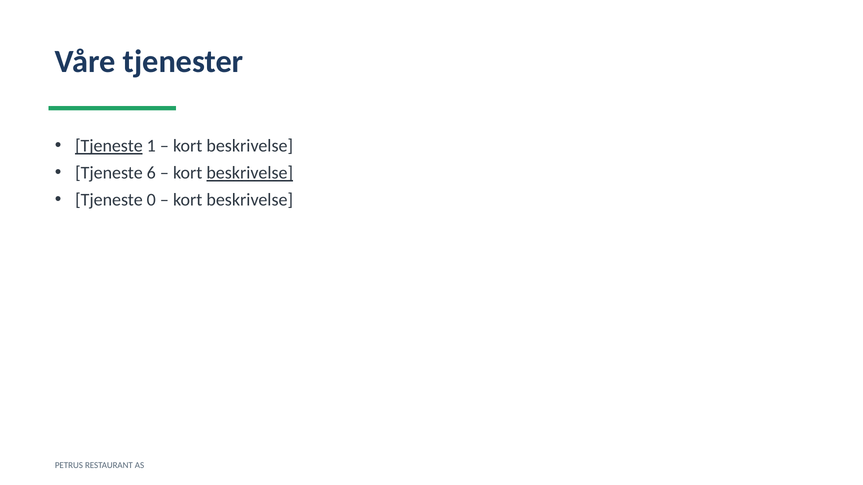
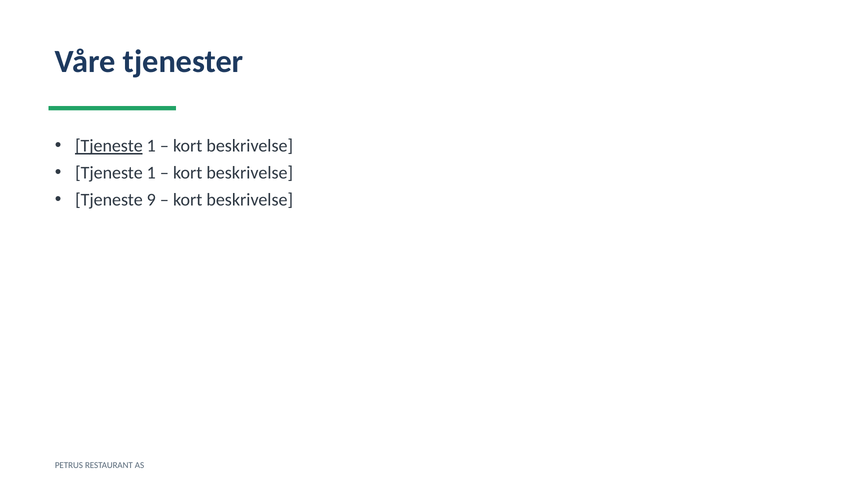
6: 6 -> 1 (151, 173)
beskrivelse underline: present -> none (250, 173)
0: 0 -> 9 (151, 200)
